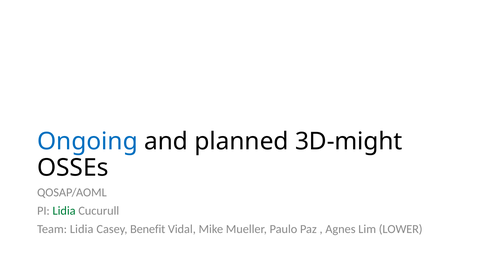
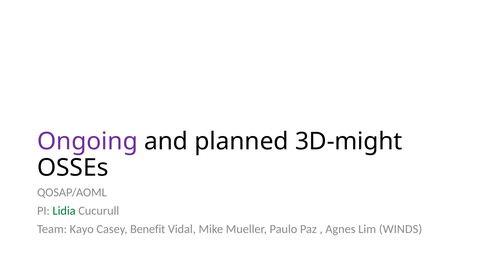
Ongoing colour: blue -> purple (87, 142)
Team Lidia: Lidia -> Kayo (82, 230)
LOWER: LOWER -> WINDS (401, 230)
